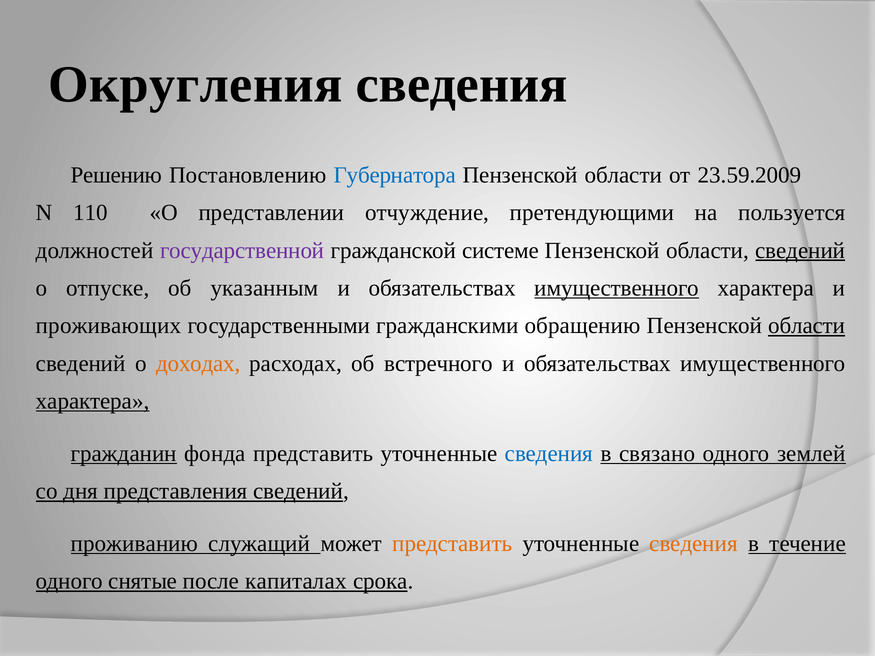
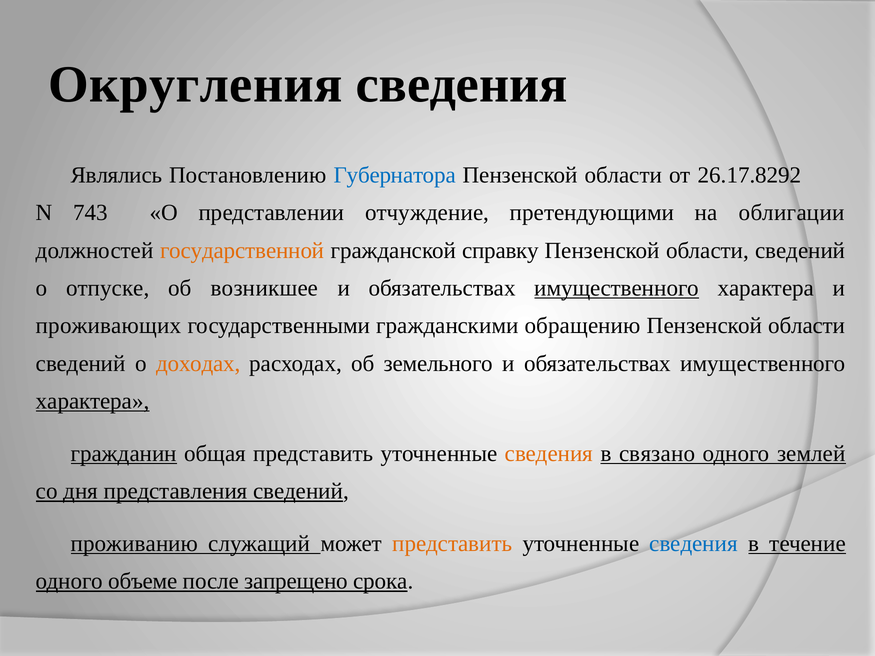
Решению: Решению -> Являлись (116, 175)
23.59.2009: 23.59.2009 -> 26.17.8292 (750, 175)
110: 110 -> 743 (91, 213)
пользуется: пользуется -> облигации (792, 213)
государственной colour: purple -> orange (242, 251)
системе: системе -> справку (501, 251)
сведений underline: present -> none (800, 251)
указанным: указанным -> возникшее (264, 288)
области underline: present -> none (807, 326)
встречного: встречного -> земельного (438, 364)
фонда: фонда -> общая (215, 454)
сведения colour: blue -> orange (549, 454)
сведения colour: orange -> blue (694, 544)
снятые: снятые -> объеме (143, 581)
капиталах: капиталах -> запрещено (296, 581)
